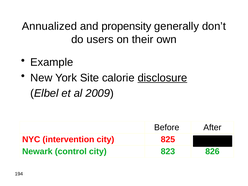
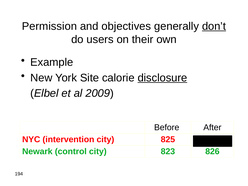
Annualized: Annualized -> Permission (49, 26)
propensity: propensity -> objectives (126, 26)
don’t underline: none -> present (214, 26)
